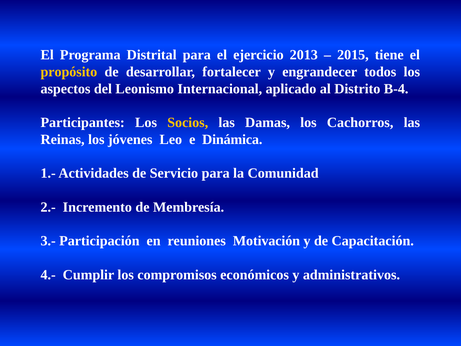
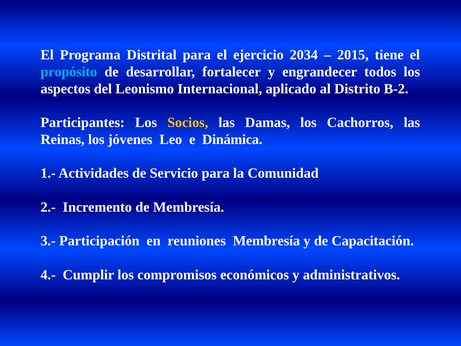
2013: 2013 -> 2034 (304, 55)
propósito colour: yellow -> light blue (69, 72)
B-4: B-4 -> B-2 (396, 89)
reuniones Motivación: Motivación -> Membresía (266, 241)
